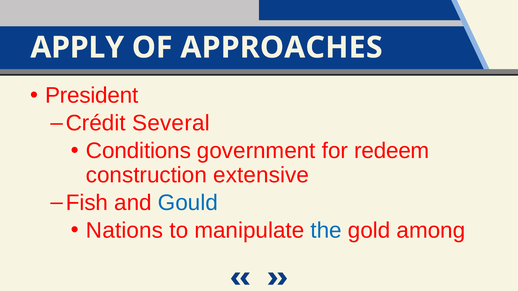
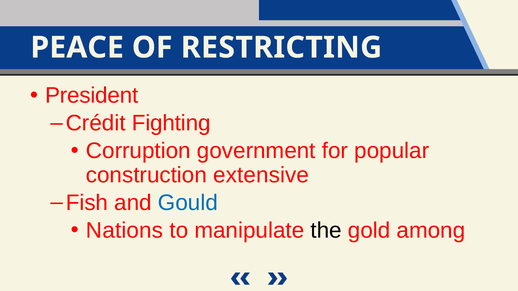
APPLY: APPLY -> PEACE (77, 48)
APPROACHES: APPROACHES -> RESTRICTING (281, 48)
Several: Several -> Fighting (171, 123)
Conditions: Conditions -> Corruption (138, 151)
redeem: redeem -> popular (392, 151)
the colour: blue -> black (326, 231)
